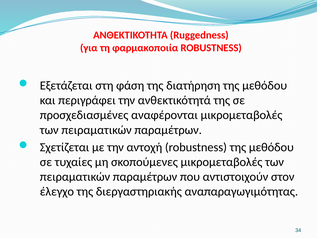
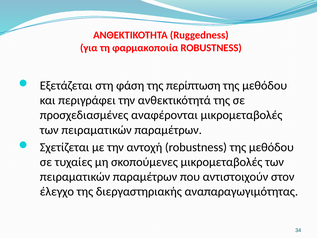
διατήρηση: διατήρηση -> περίπτωση (193, 85)
